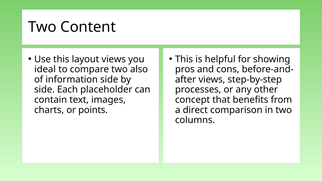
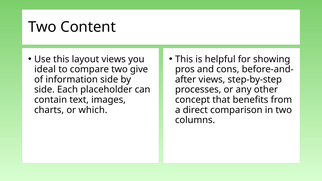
also: also -> give (139, 69)
points: points -> which (93, 110)
